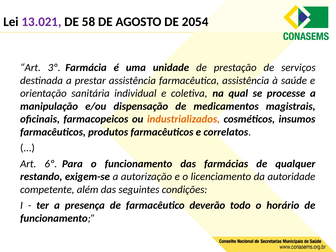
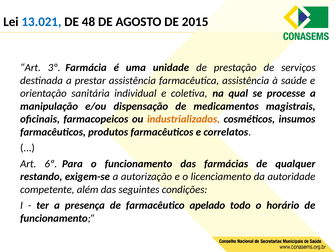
13.021 colour: purple -> blue (42, 22)
58: 58 -> 48 (89, 22)
2054: 2054 -> 2015 (195, 22)
deverão: deverão -> apelado (207, 205)
